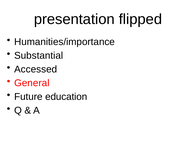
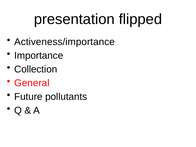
Humanities/importance: Humanities/importance -> Activeness/importance (64, 42)
Substantial: Substantial -> Importance (39, 56)
Accessed: Accessed -> Collection (36, 69)
education: education -> pollutants (66, 97)
